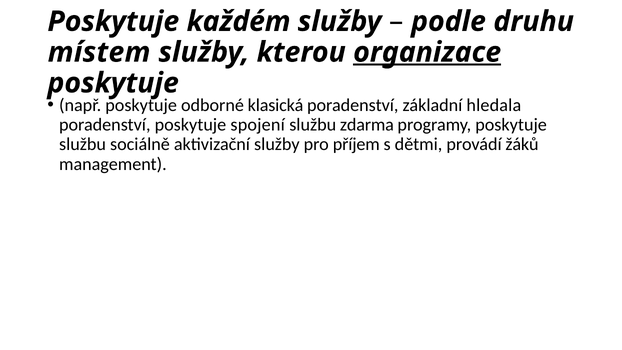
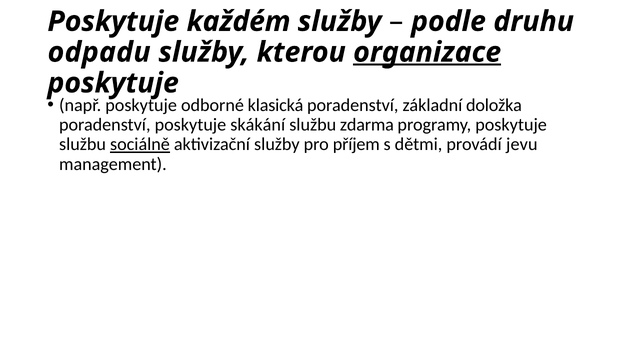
místem: místem -> odpadu (99, 52)
hledala: hledala -> doložka (494, 105)
spojení: spojení -> skákání (258, 125)
sociálně underline: none -> present (140, 144)
žáků: žáků -> jevu (522, 144)
